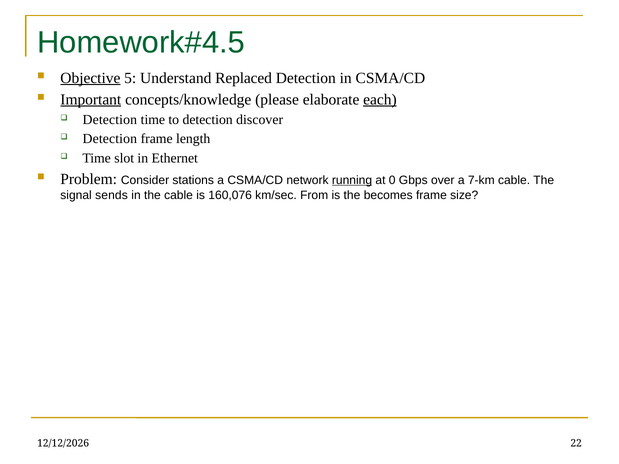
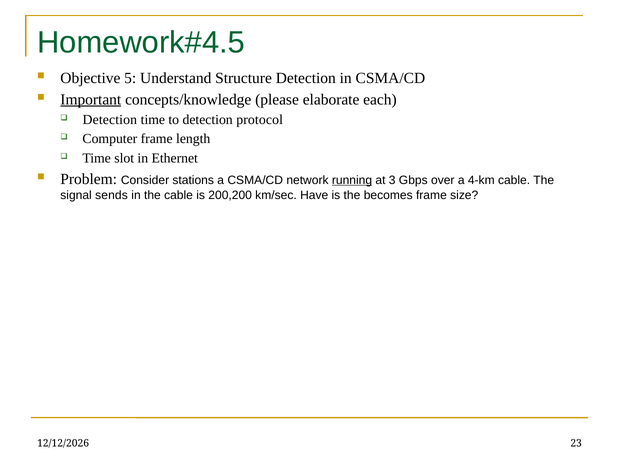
Objective underline: present -> none (90, 78)
Replaced: Replaced -> Structure (244, 78)
each underline: present -> none (380, 100)
discover: discover -> protocol (260, 120)
Detection: Detection -> Computer (110, 139)
0: 0 -> 3 (392, 180)
7-km: 7-km -> 4-km (481, 180)
160,076: 160,076 -> 200,200 (230, 195)
From: From -> Have (314, 195)
22: 22 -> 23 (576, 443)
